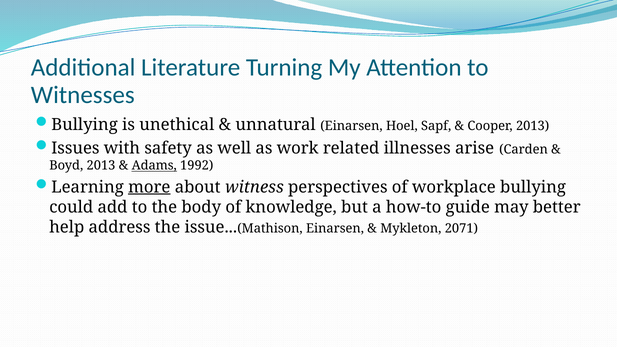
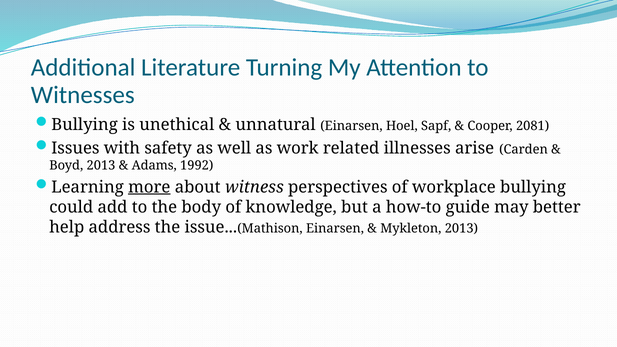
Cooper 2013: 2013 -> 2081 (533, 126)
Adams underline: present -> none (154, 166)
Mykleton 2071: 2071 -> 2013 (461, 228)
